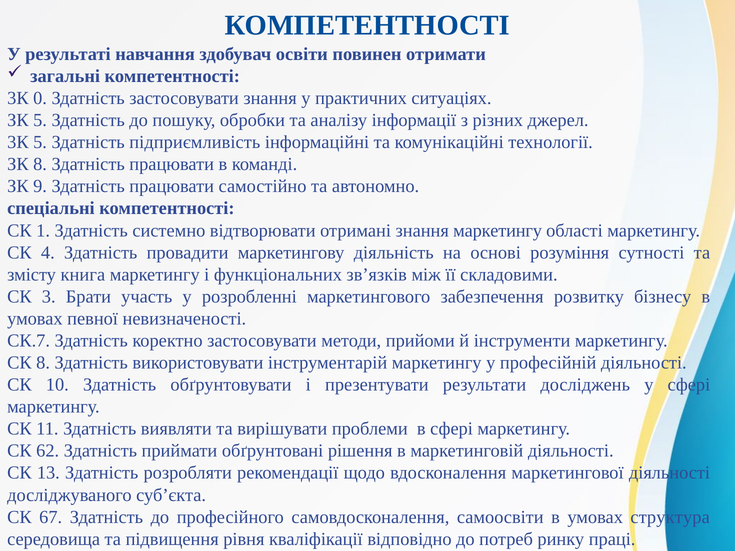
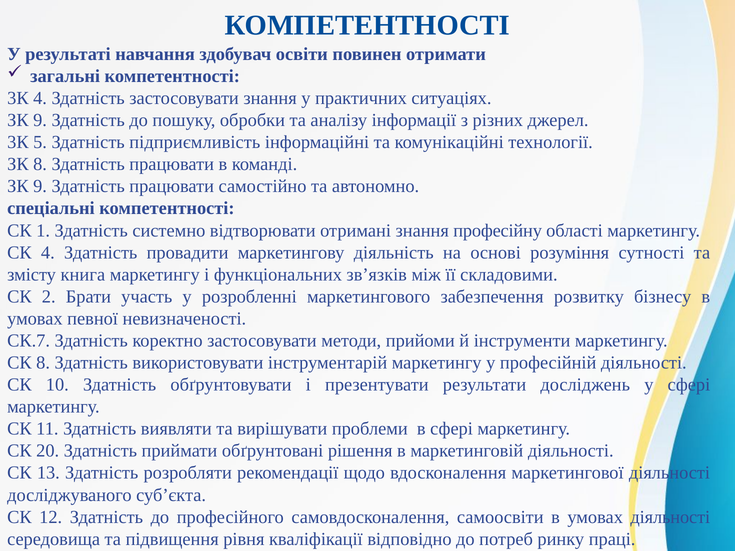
3К 0: 0 -> 4 (40, 98)
5: 5 -> 9 (40, 120)
знання маркетингу: маркетингу -> професійну (498, 231)
3: 3 -> 2 (49, 297)
62: 62 -> 20 (48, 451)
67: 67 -> 12 (51, 517)
умовах структура: структура -> діяльності (670, 517)
